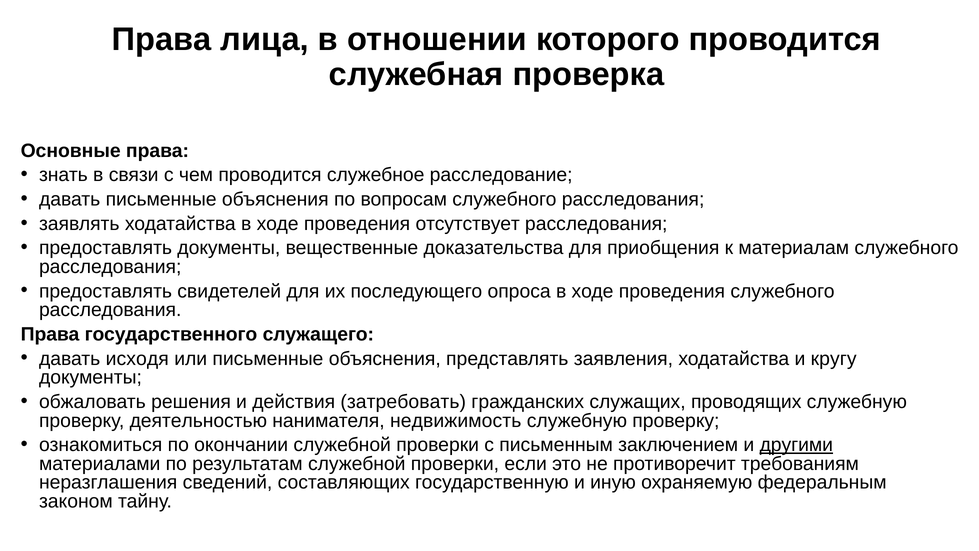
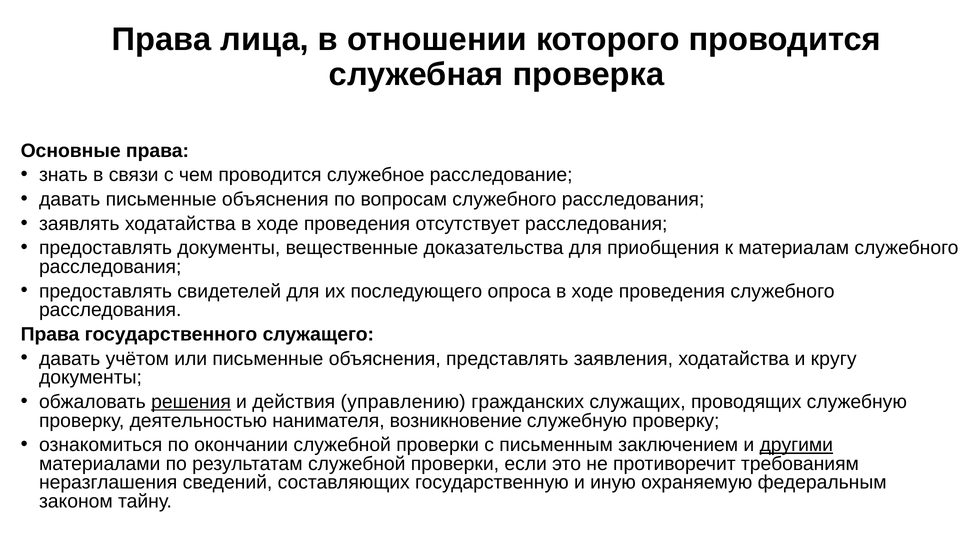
исходя: исходя -> учётом (137, 358)
решения underline: none -> present (191, 402)
затребовать: затребовать -> управлению (403, 402)
недвижимость: недвижимость -> возникновение (456, 420)
